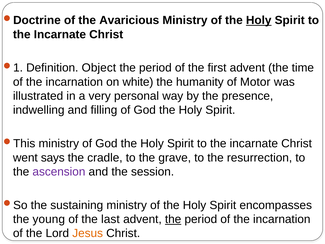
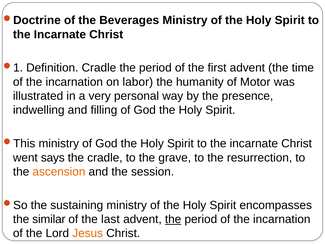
Avaricious: Avaricious -> Beverages (129, 20)
Holy underline: present -> none (259, 20)
Definition Object: Object -> Cradle (99, 68)
white: white -> labor (138, 82)
ascension colour: purple -> orange (59, 172)
young: young -> similar (49, 219)
